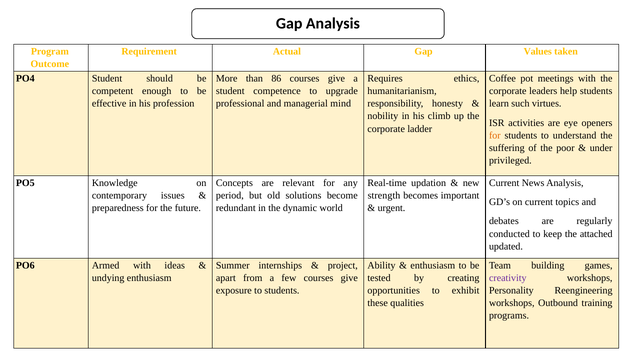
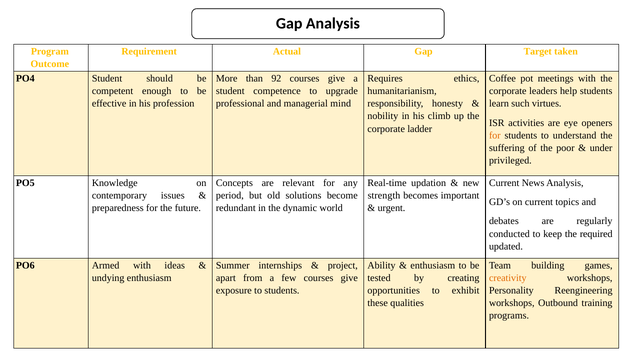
Values: Values -> Target (538, 51)
86: 86 -> 92 (276, 79)
attached: attached -> required (596, 234)
creativity colour: purple -> orange (508, 278)
